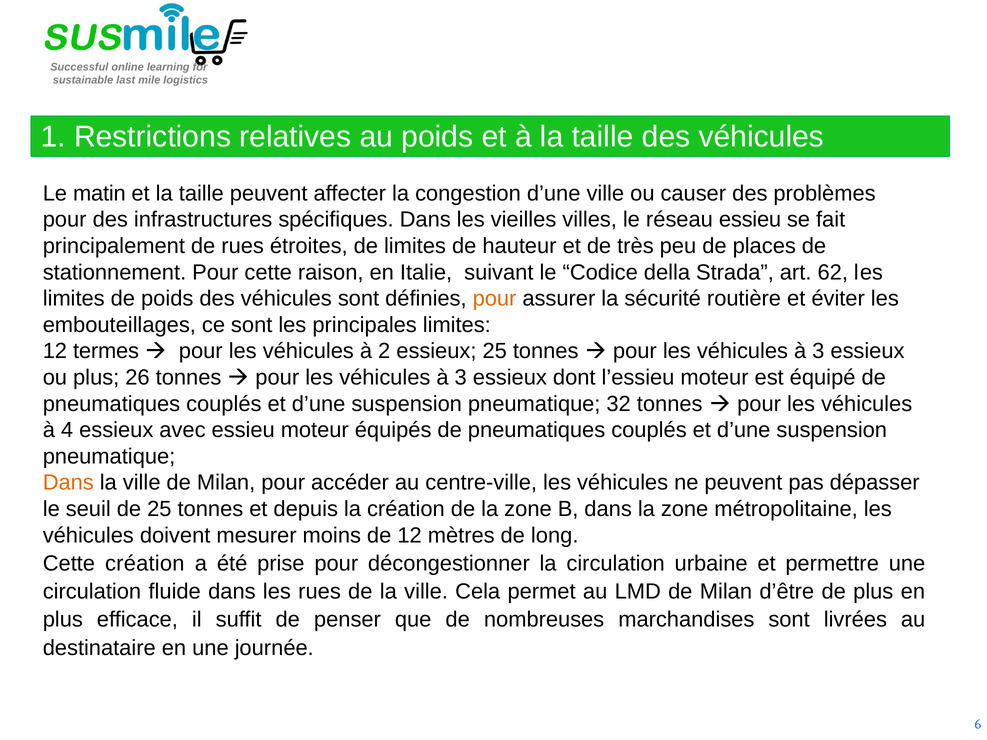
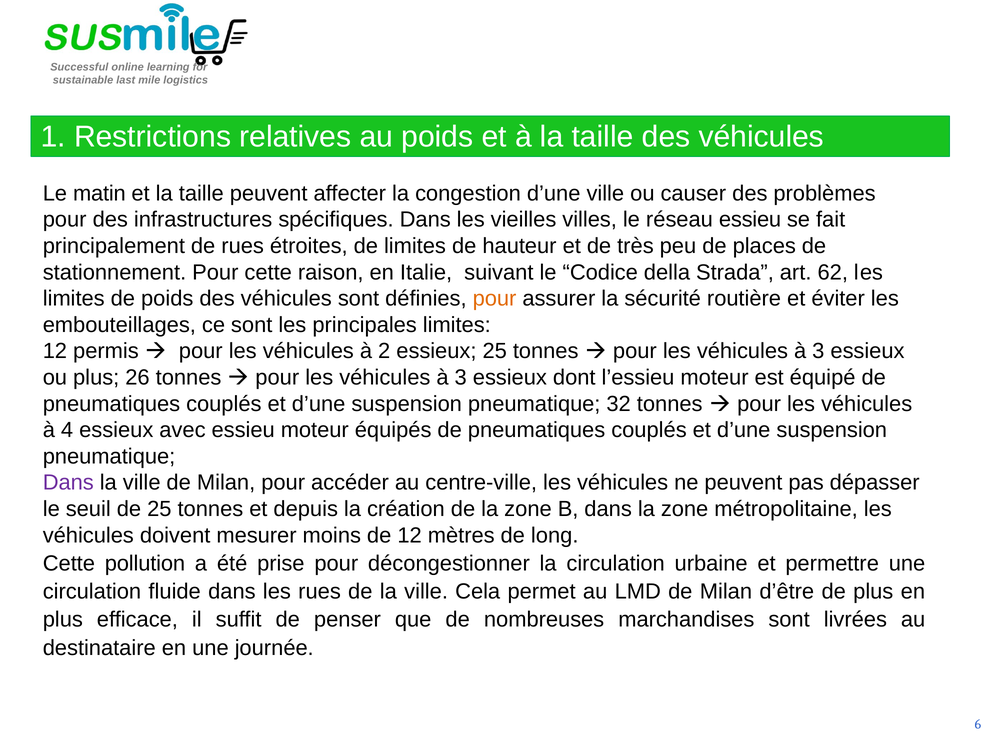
termes: termes -> permis (106, 351)
Dans colour: orange -> purple (68, 483)
Cette création: création -> pollution (145, 564)
